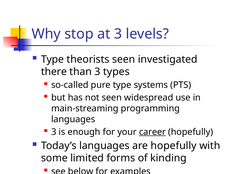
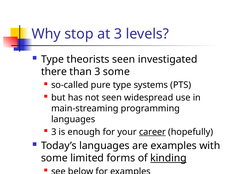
3 types: types -> some (116, 72)
are hopefully: hopefully -> examples (174, 146)
kinding underline: none -> present (168, 158)
